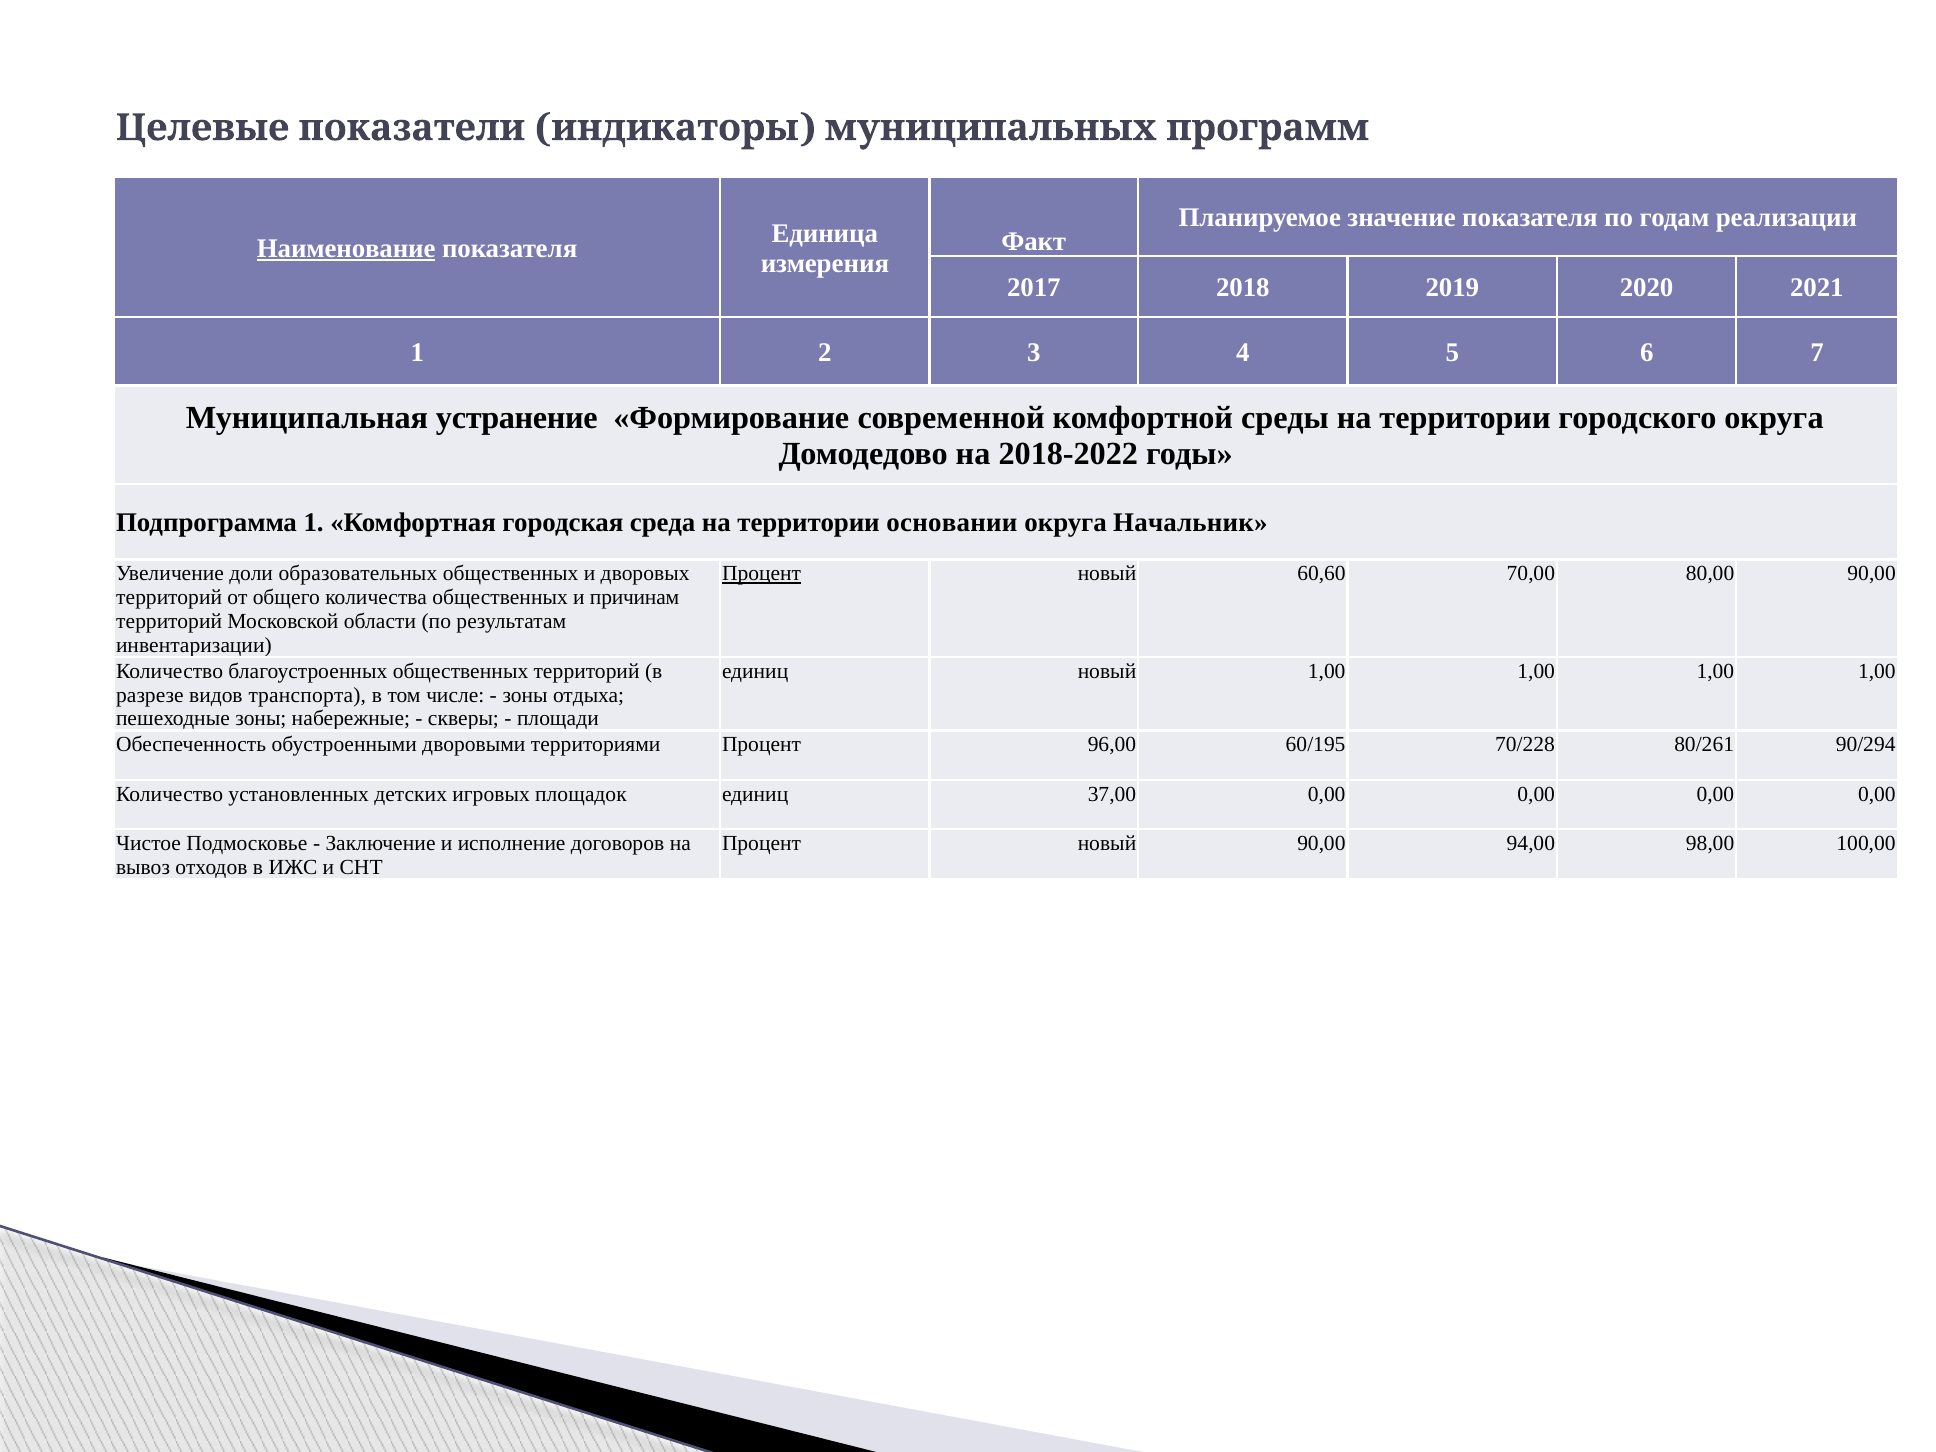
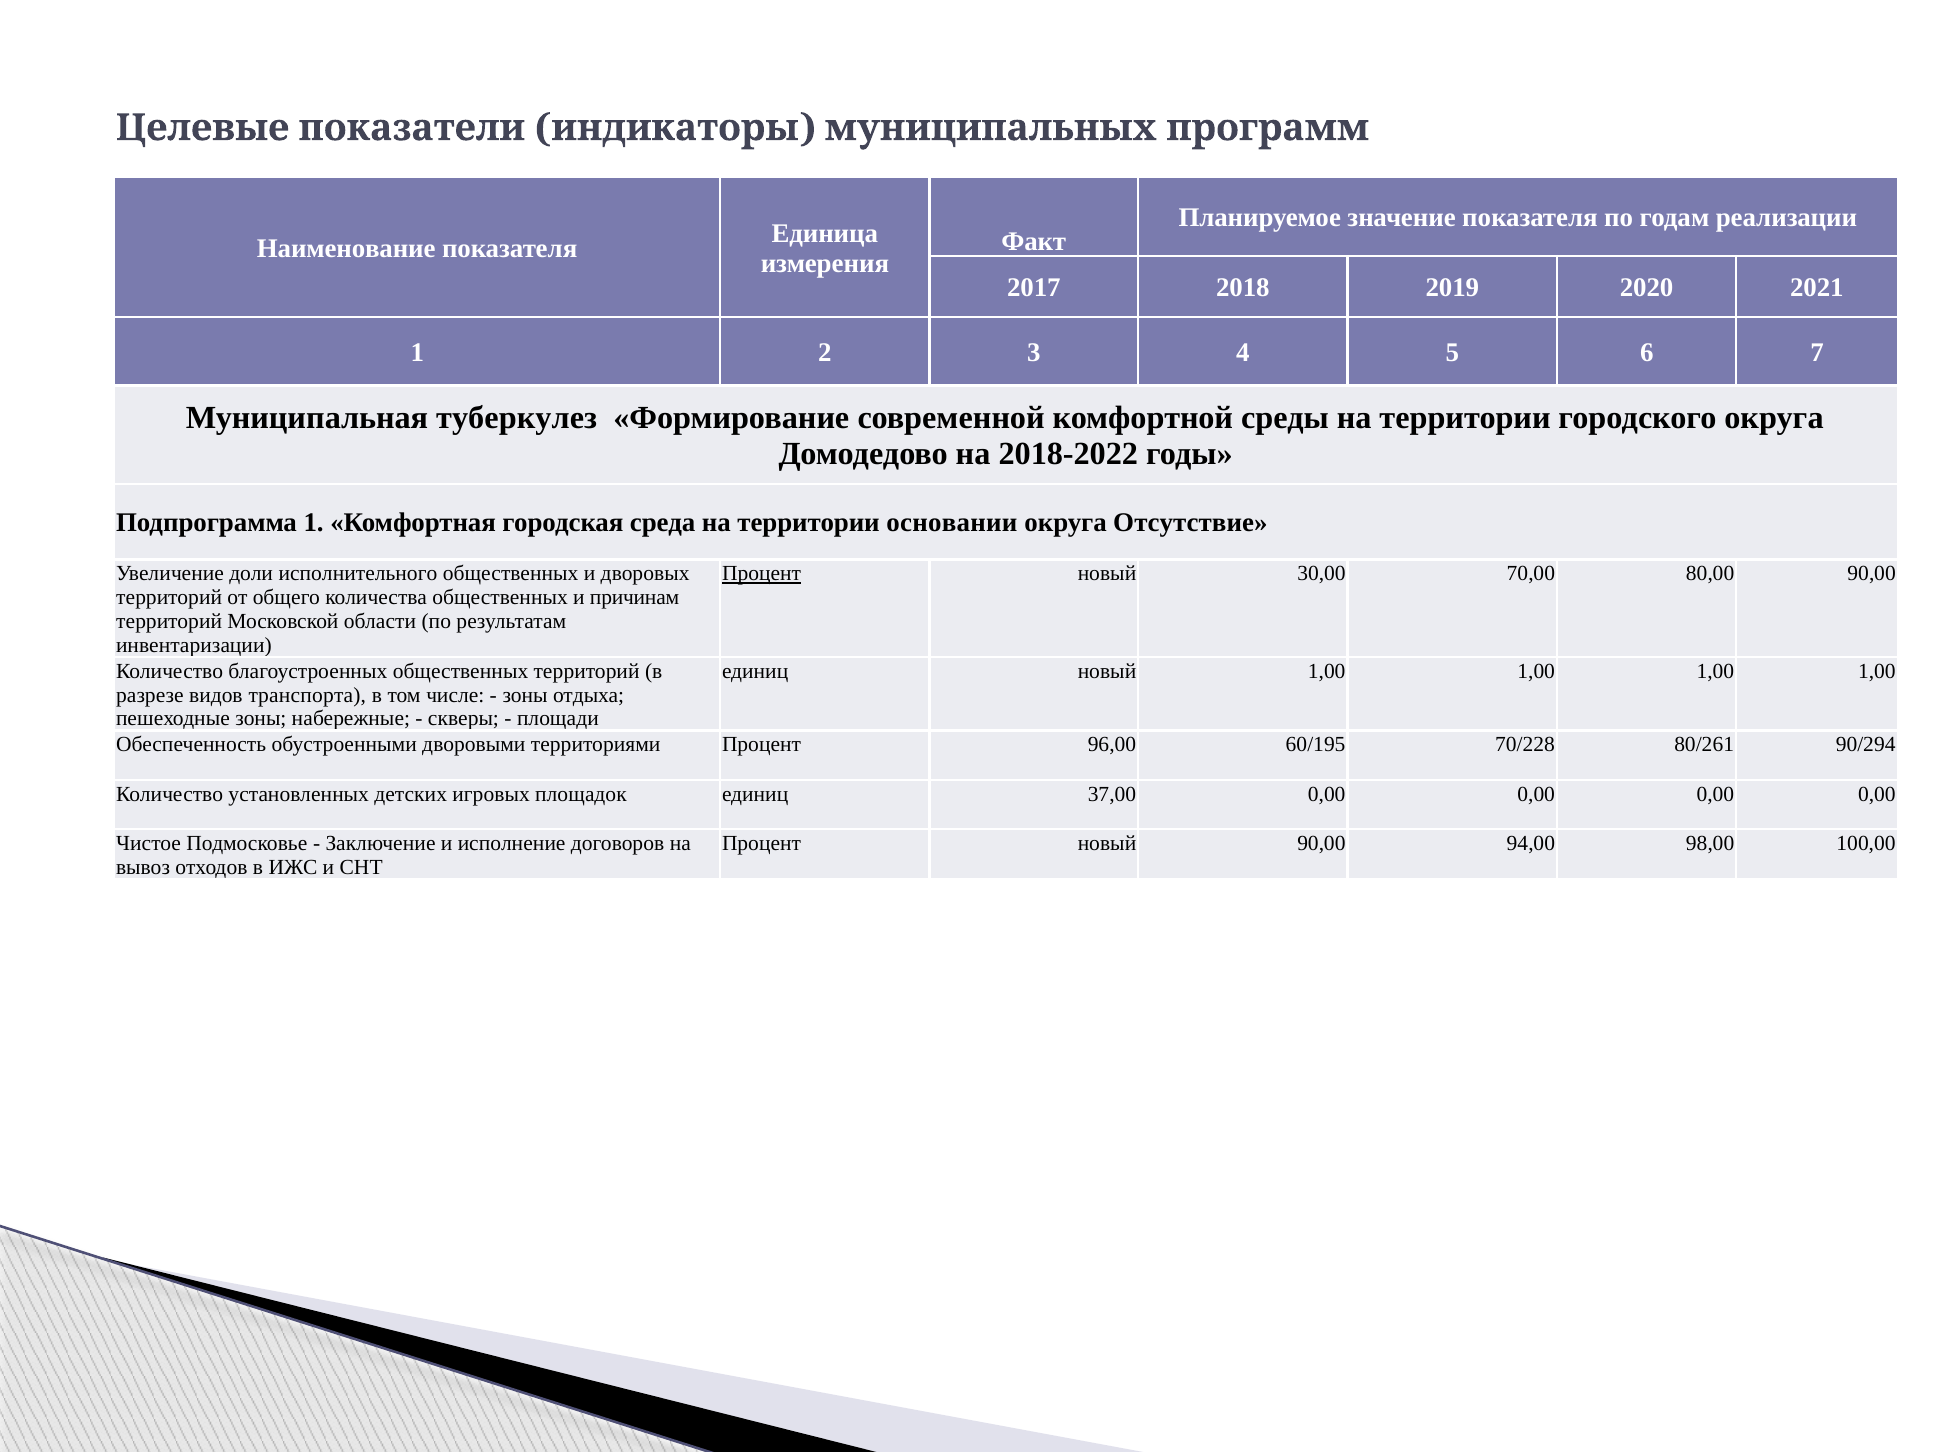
Наименование underline: present -> none (346, 248)
устранение: устранение -> туберкулез (517, 418)
Начальник: Начальник -> Отсутствие (1190, 523)
образовательных: образовательных -> исполнительного (358, 574)
60,60: 60,60 -> 30,00 (1321, 574)
